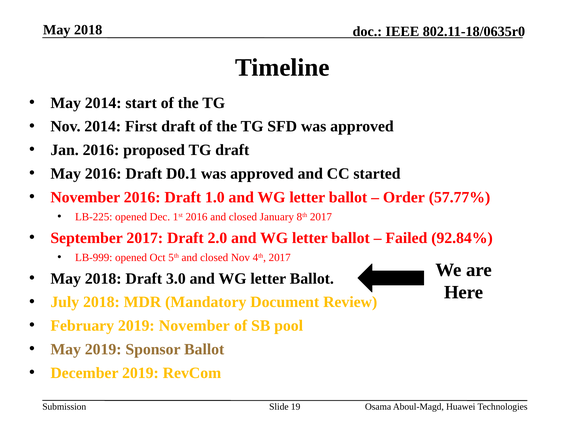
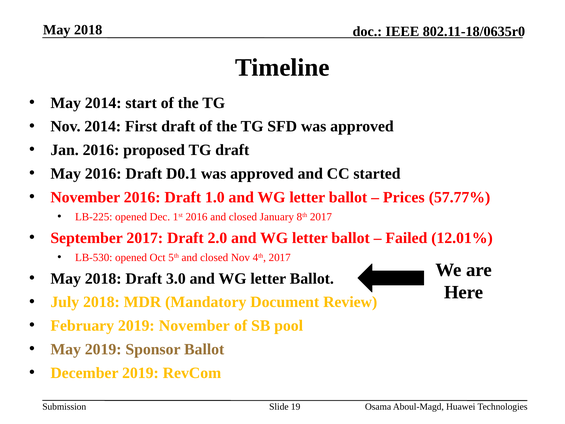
Order: Order -> Prices (404, 197)
92.84%: 92.84% -> 12.01% (462, 238)
LB-999: LB-999 -> LB-530 (94, 257)
